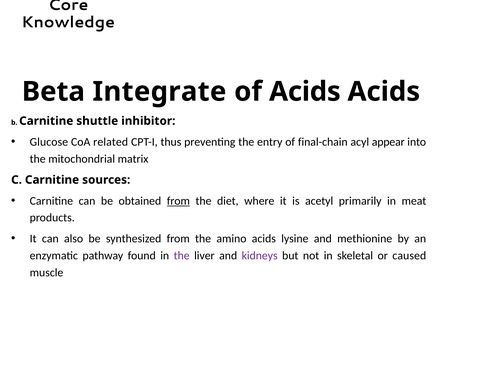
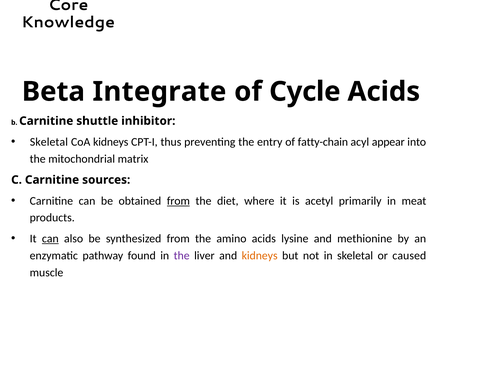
of Acids: Acids -> Cycle (305, 92)
Glucose: Glucose -> Skeletal (49, 142)
CoA related: related -> kidneys (111, 142)
final-chain: final-chain -> fatty-chain (323, 142)
can underline: none -> present (50, 239)
kidneys colour: purple -> orange (260, 256)
